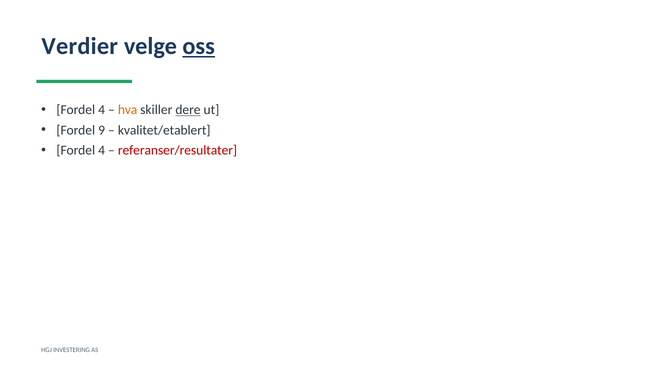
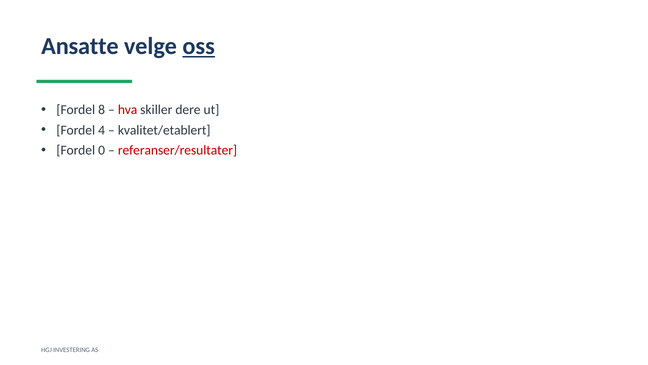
Verdier: Verdier -> Ansatte (80, 46)
4: 4 -> 8 (102, 110)
hva colour: orange -> red (128, 110)
dere underline: present -> none (188, 110)
9: 9 -> 4 (102, 130)
4: 4 -> 0 (102, 150)
